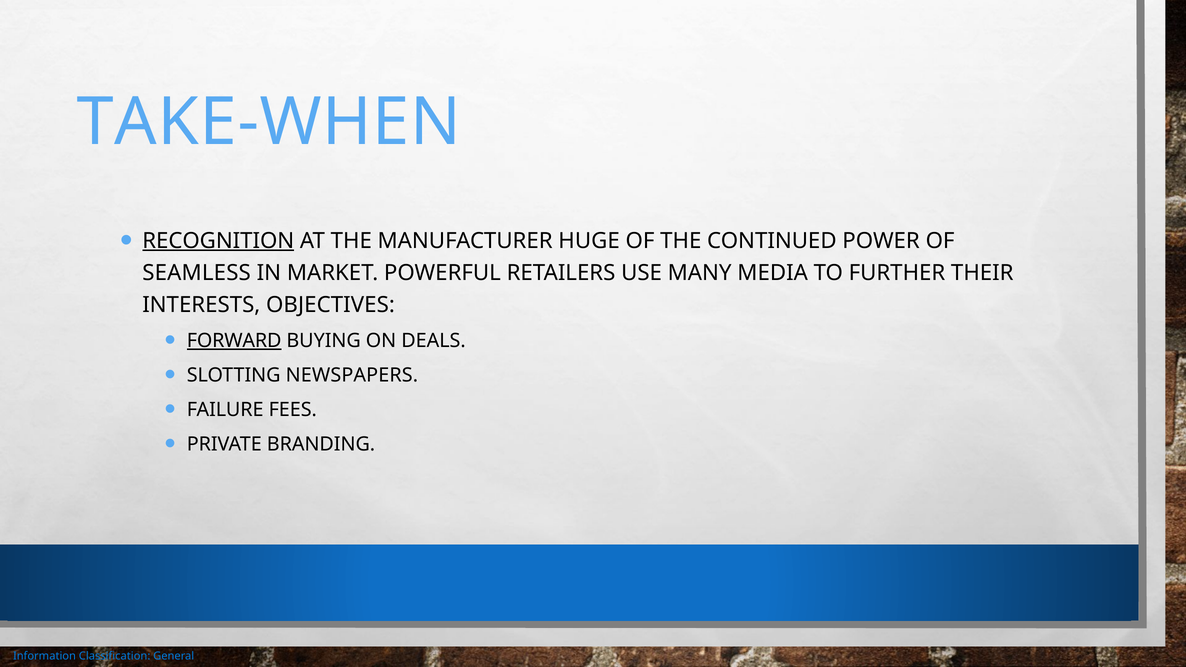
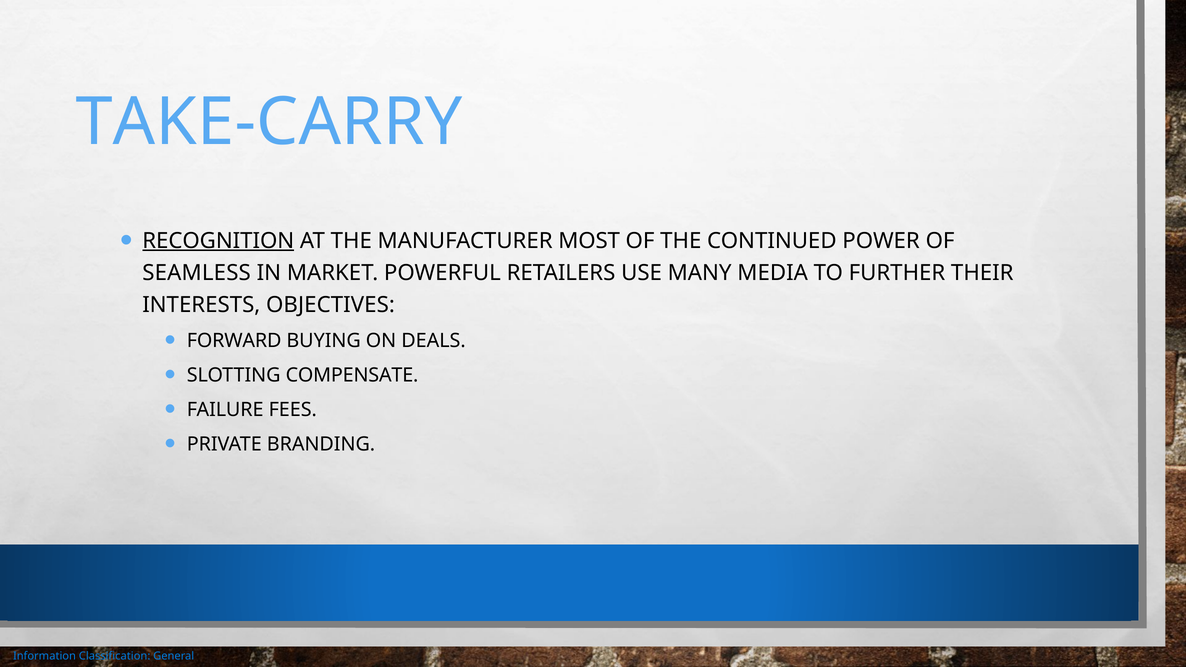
TAKE-WHEN: TAKE-WHEN -> TAKE-CARRY (269, 122)
HUGE: HUGE -> MOST (589, 241)
FORWARD underline: present -> none (234, 341)
NEWSPAPERS: NEWSPAPERS -> COMPENSATE (352, 375)
